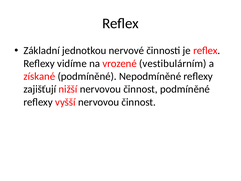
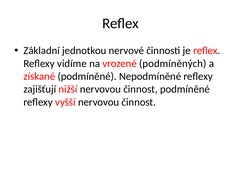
vestibulárním: vestibulárním -> podmíněných (173, 63)
